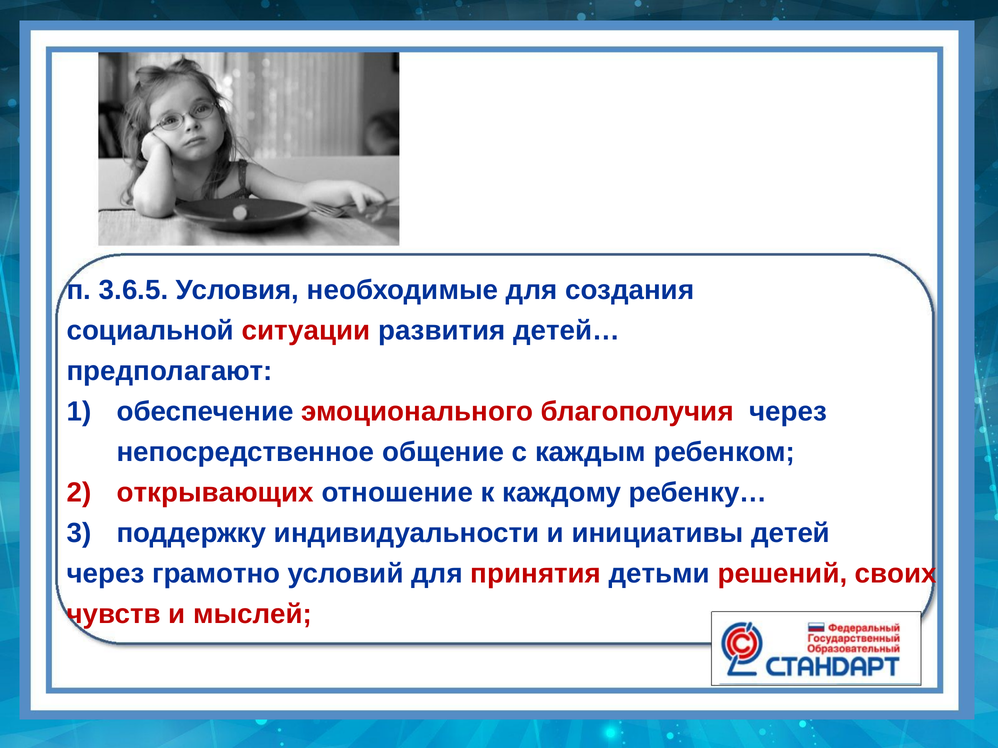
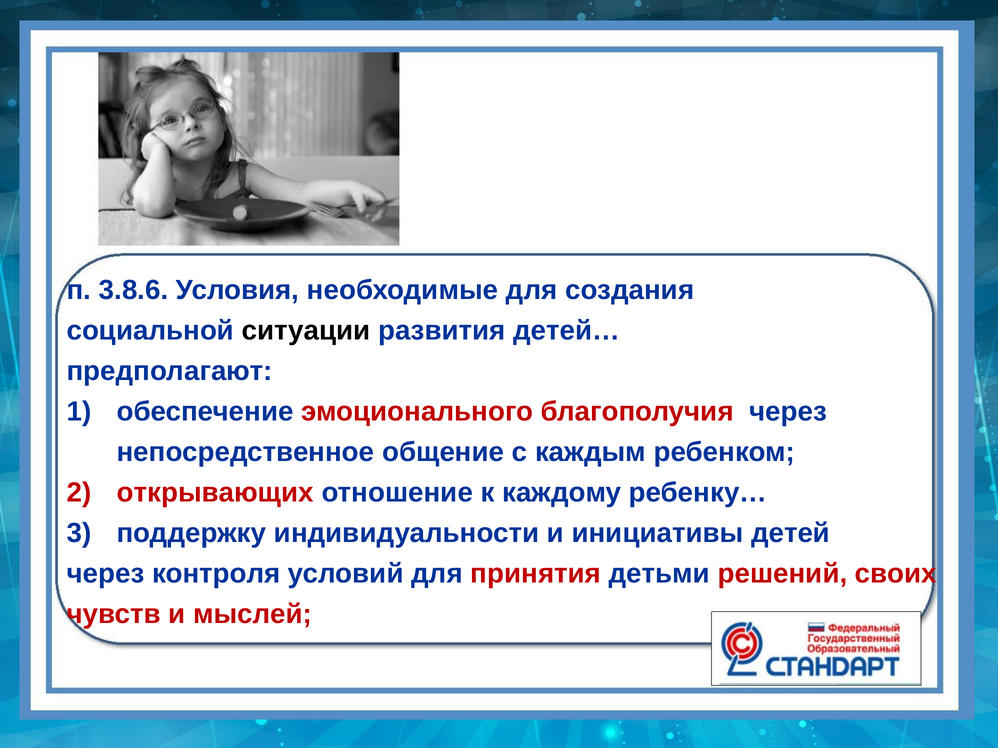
3.6.5: 3.6.5 -> 3.8.6 (134, 290)
ситуации colour: red -> black (306, 331)
грамотно: грамотно -> контроля (216, 574)
